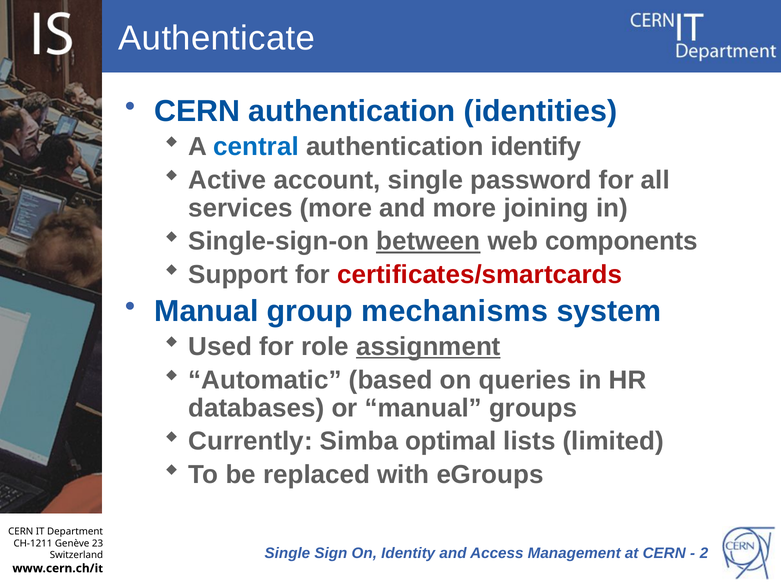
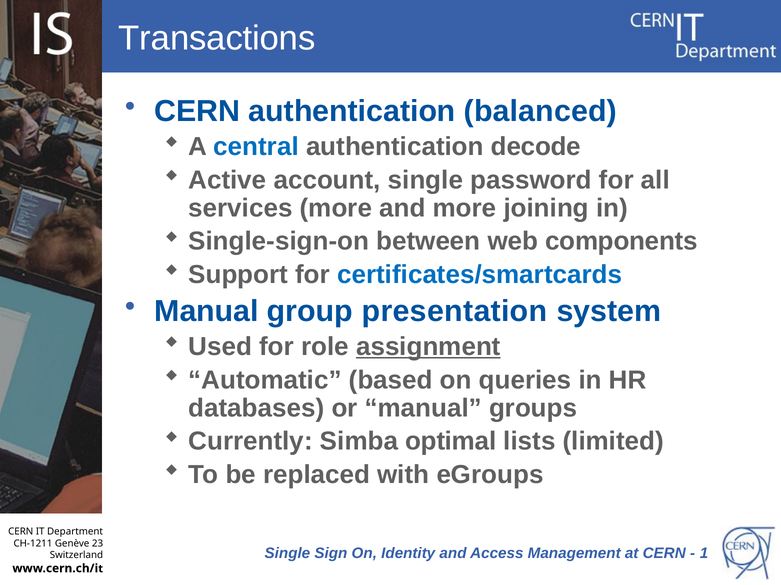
Authenticate: Authenticate -> Transactions (217, 38)
identities: identities -> balanced (540, 111)
identify: identify -> decode (536, 147)
between underline: present -> none (428, 242)
certificates/smartcards colour: red -> blue (480, 275)
mechanisms: mechanisms -> presentation (455, 311)
2: 2 -> 1 (704, 554)
